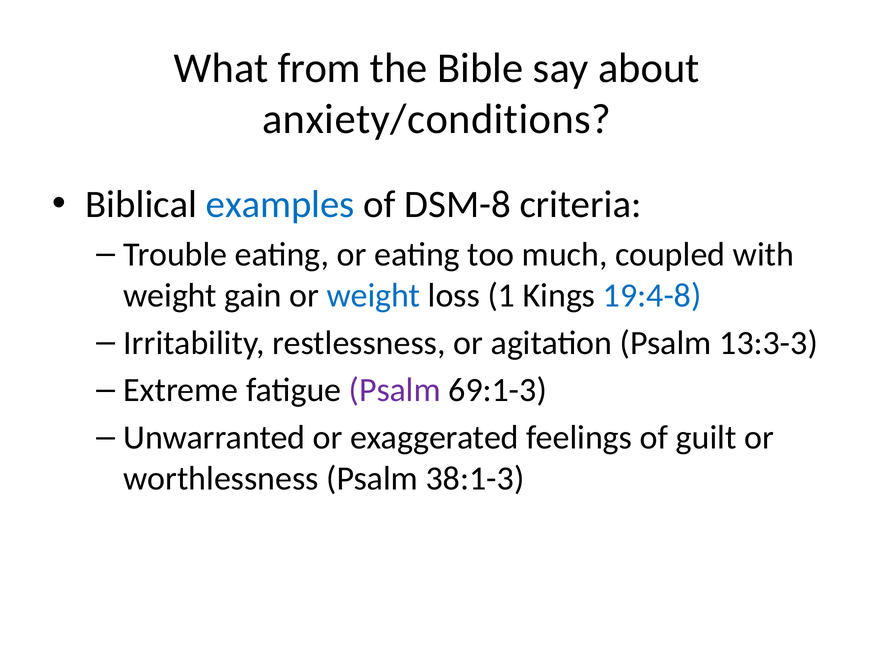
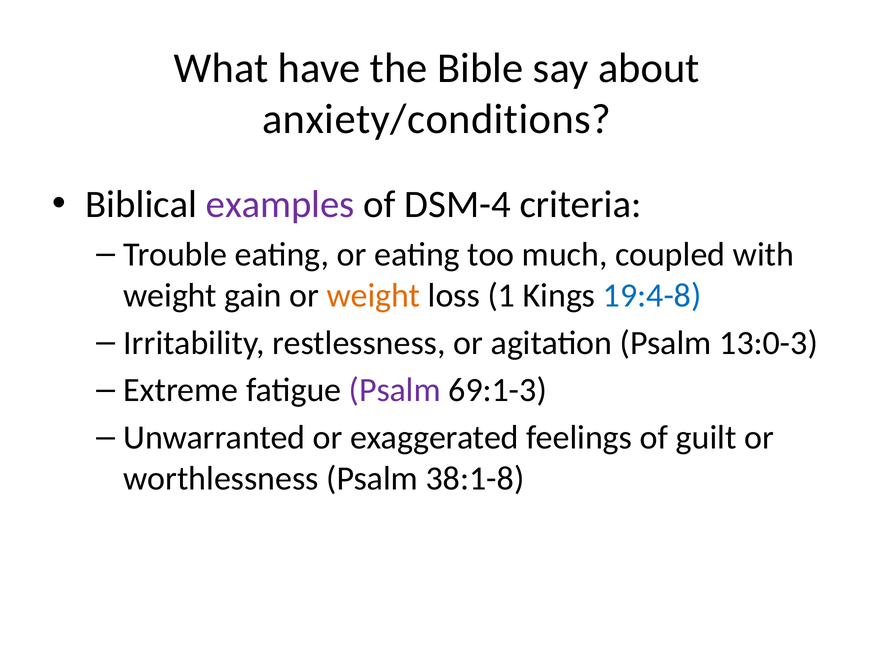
from: from -> have (319, 68)
examples colour: blue -> purple (280, 205)
DSM-8: DSM-8 -> DSM-4 (458, 205)
weight colour: blue -> orange (373, 296)
13:3-3: 13:3-3 -> 13:0-3 (769, 343)
38:1-3: 38:1-3 -> 38:1-8 (475, 479)
